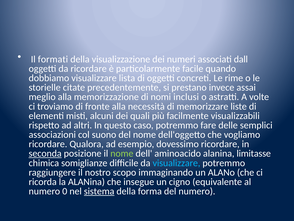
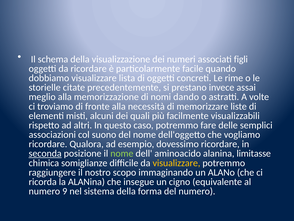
formati: formati -> schema (53, 59)
dall: dall -> figli (241, 59)
inclusi: inclusi -> dando (186, 97)
visualizzare colour: light blue -> yellow (176, 163)
0: 0 -> 9 (65, 191)
sistema underline: present -> none (99, 191)
